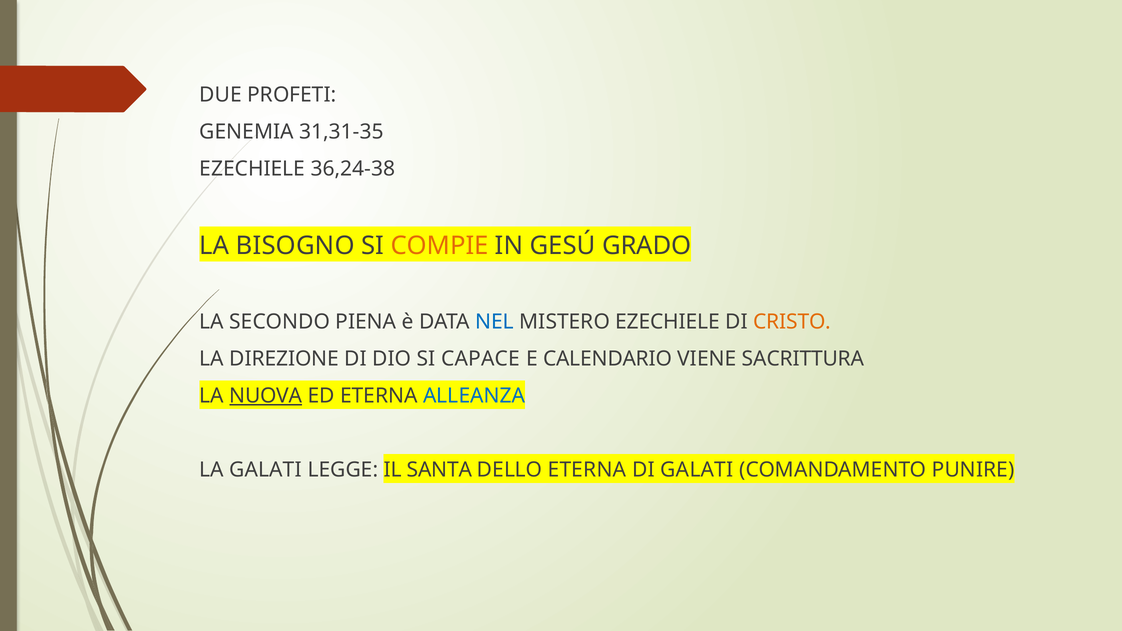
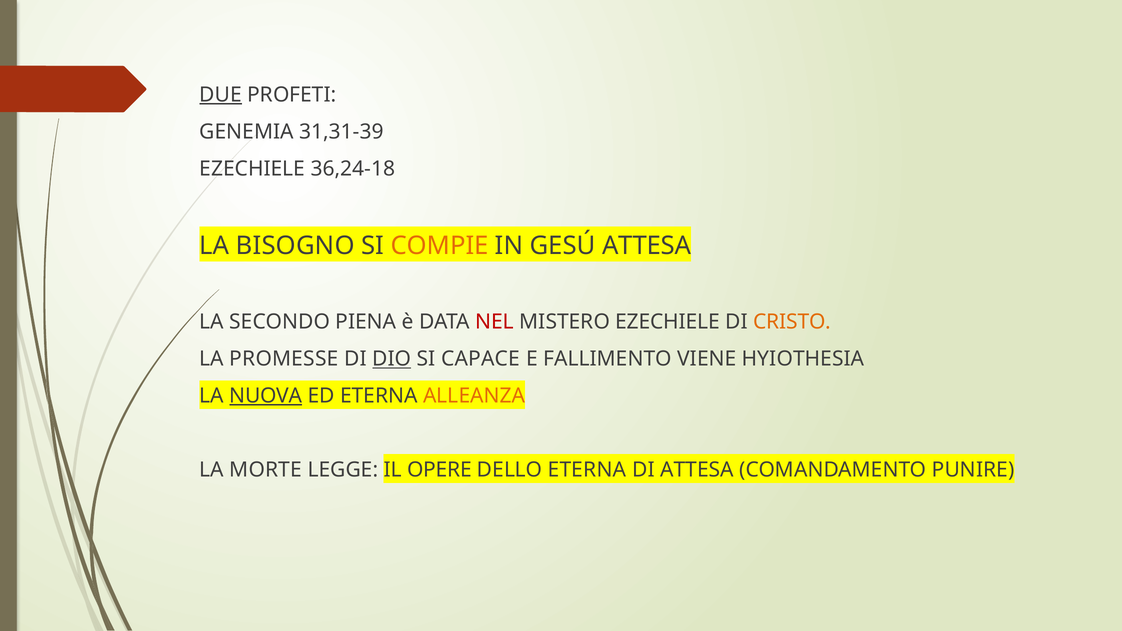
DUE underline: none -> present (221, 95)
31,31-35: 31,31-35 -> 31,31-39 (341, 132)
36,24-38: 36,24-38 -> 36,24-18 (353, 169)
GESÚ GRADO: GRADO -> ATTESA (647, 246)
NEL colour: blue -> red (495, 322)
DIREZIONE: DIREZIONE -> PROMESSE (284, 359)
DIO underline: none -> present (392, 359)
CALENDARIO: CALENDARIO -> FALLIMENTO (608, 359)
SACRITTURA: SACRITTURA -> HYIOTHESIA (803, 359)
ALLEANZA colour: blue -> orange (474, 396)
LA GALATI: GALATI -> MORTE (266, 470)
SANTA: SANTA -> OPERE (440, 470)
DI GALATI: GALATI -> ATTESA (697, 470)
